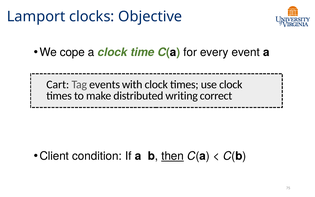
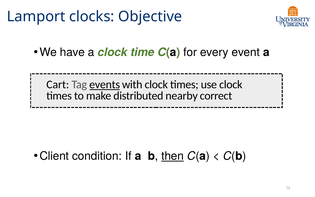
cope: cope -> have (72, 52)
events underline: none -> present (105, 84)
writing: writing -> nearby (182, 96)
